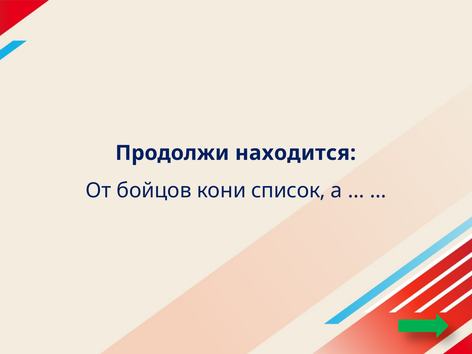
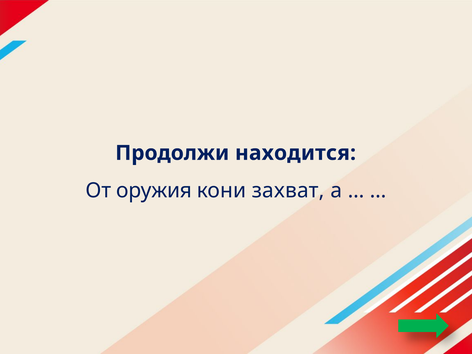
бойцов: бойцов -> оружия (154, 191)
список: список -> захват (288, 191)
